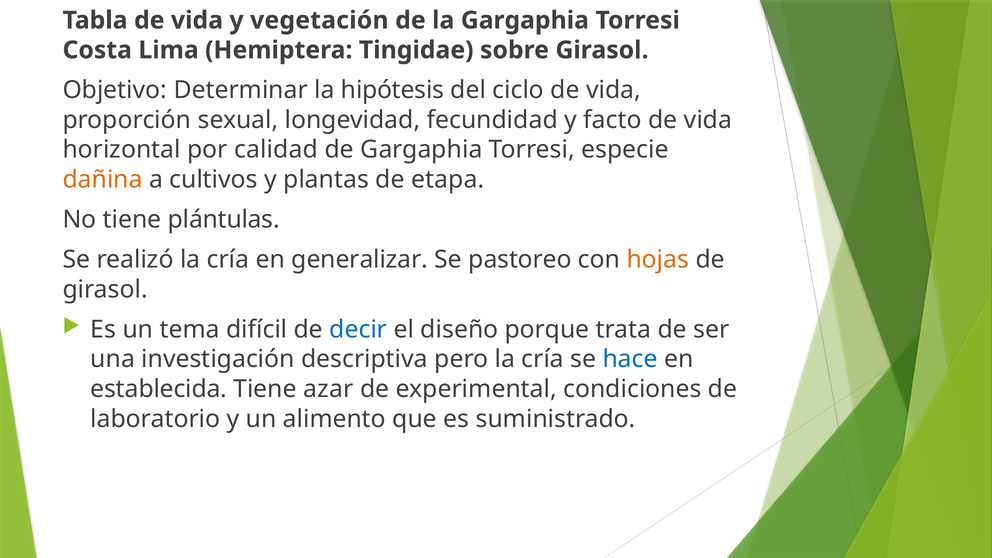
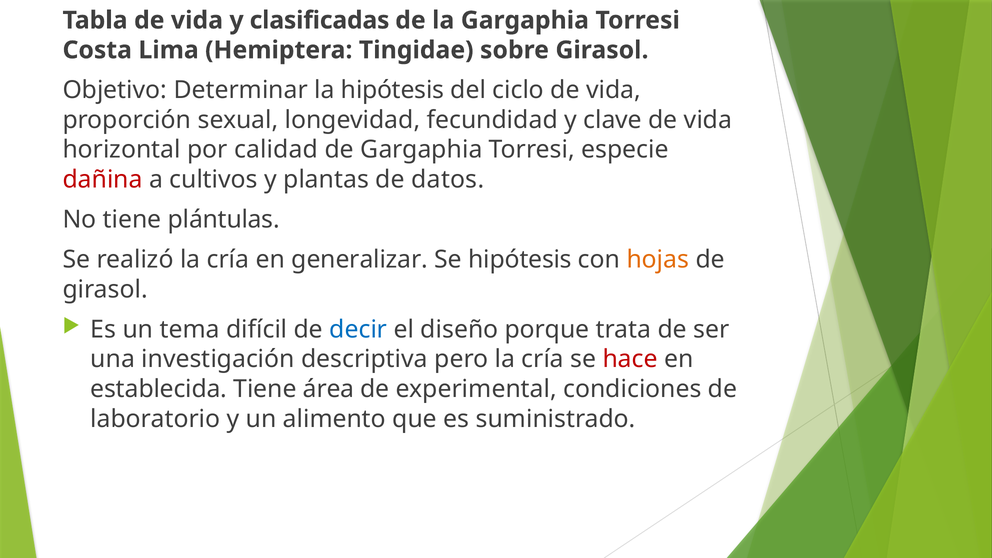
vegetación: vegetación -> clasificadas (320, 20)
facto: facto -> clave (613, 120)
dañina colour: orange -> red (103, 179)
etapa: etapa -> datos (448, 179)
Se pastoreo: pastoreo -> hipótesis (520, 260)
hace colour: blue -> red (630, 359)
azar: azar -> área (329, 389)
